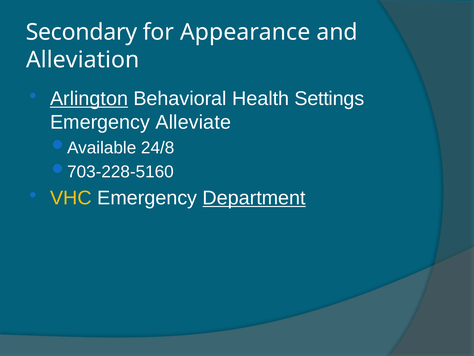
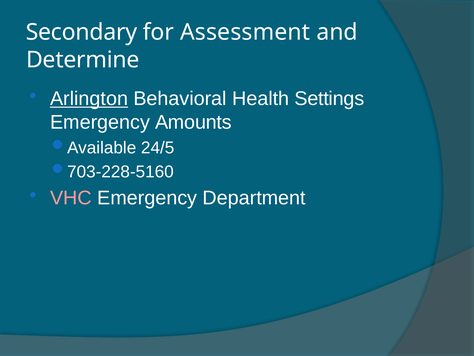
Appearance: Appearance -> Assessment (245, 32)
Alleviation: Alleviation -> Determine (83, 60)
Alleviate: Alleviate -> Amounts (193, 122)
24/8: 24/8 -> 24/5 (158, 148)
VHC colour: yellow -> pink (71, 198)
Department underline: present -> none (254, 198)
